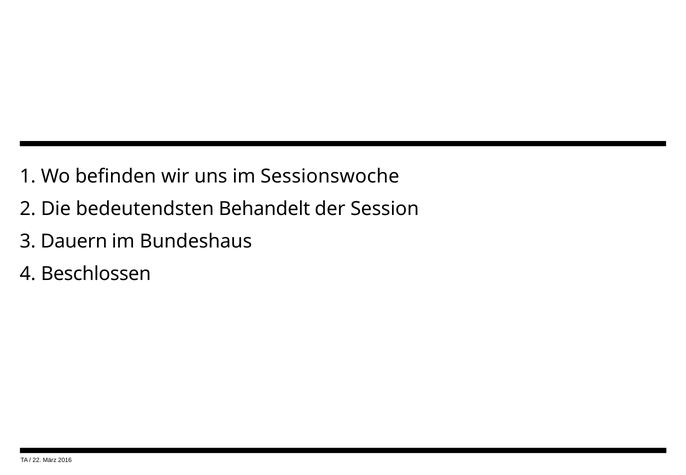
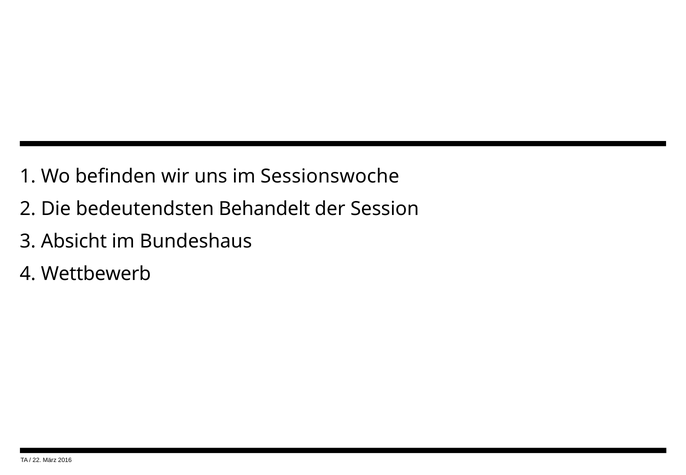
Dauern: Dauern -> Absicht (74, 241)
Beschlossen: Beschlossen -> Wettbewerb (96, 274)
